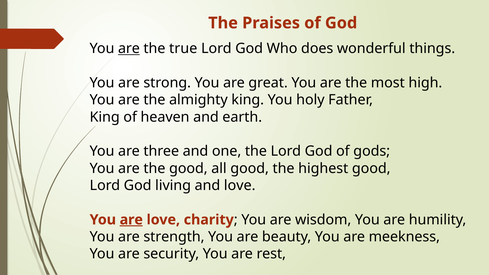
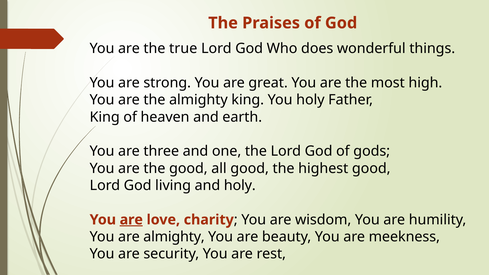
are underline: present -> none (129, 49)
and love: love -> holy (240, 186)
are strength: strength -> almighty (174, 237)
